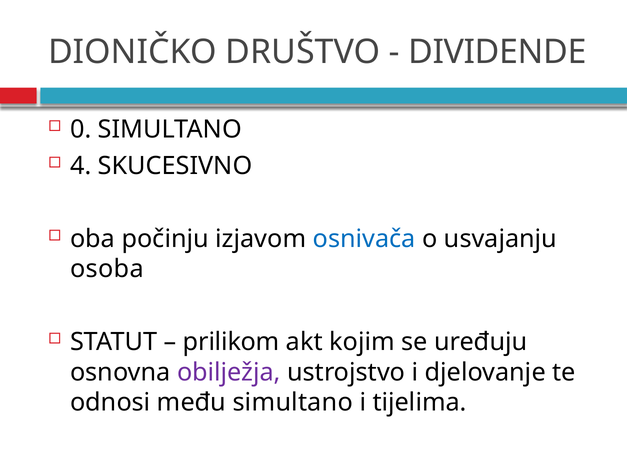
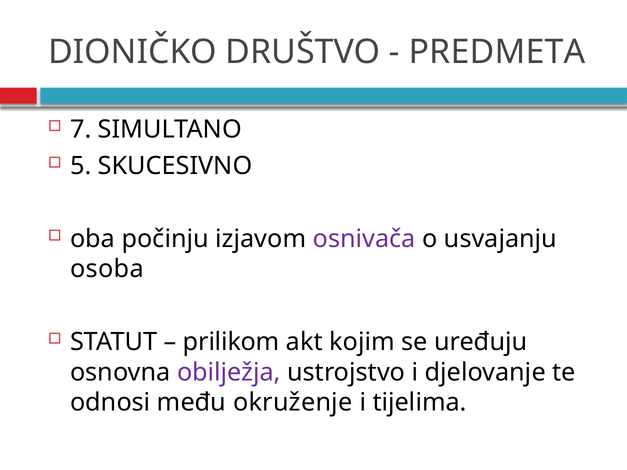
DIVIDENDE: DIVIDENDE -> PREDMETA (497, 52)
0: 0 -> 7 (81, 130)
4: 4 -> 5 (81, 166)
osnivača colour: blue -> purple (364, 239)
među simultano: simultano -> okruženje (293, 403)
